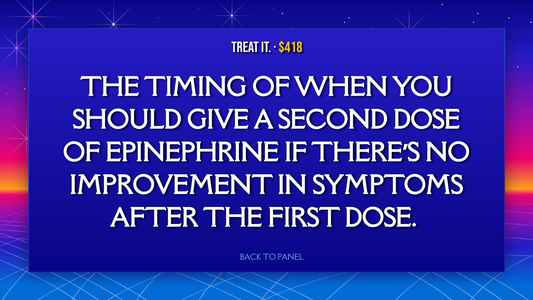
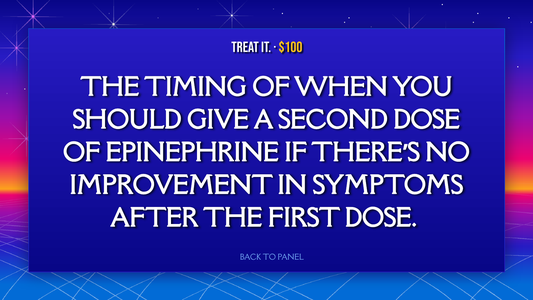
$418: $418 -> $100 (290, 47)
